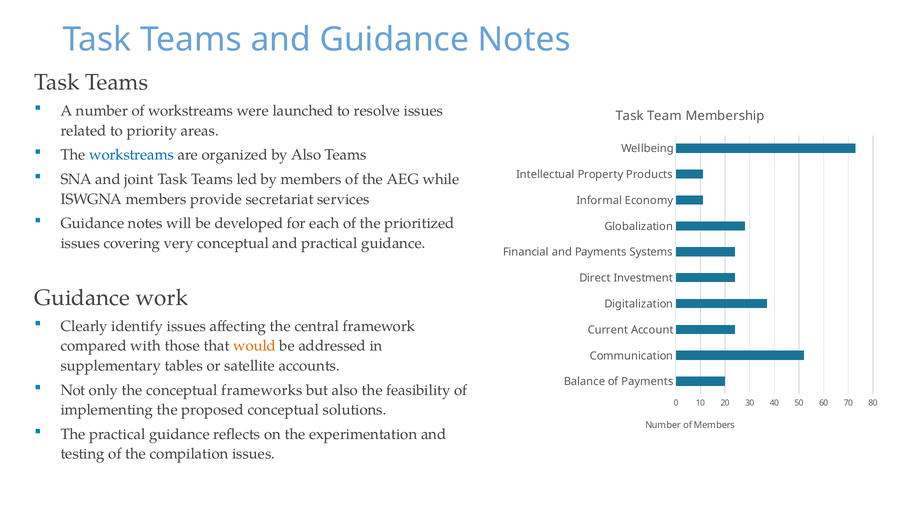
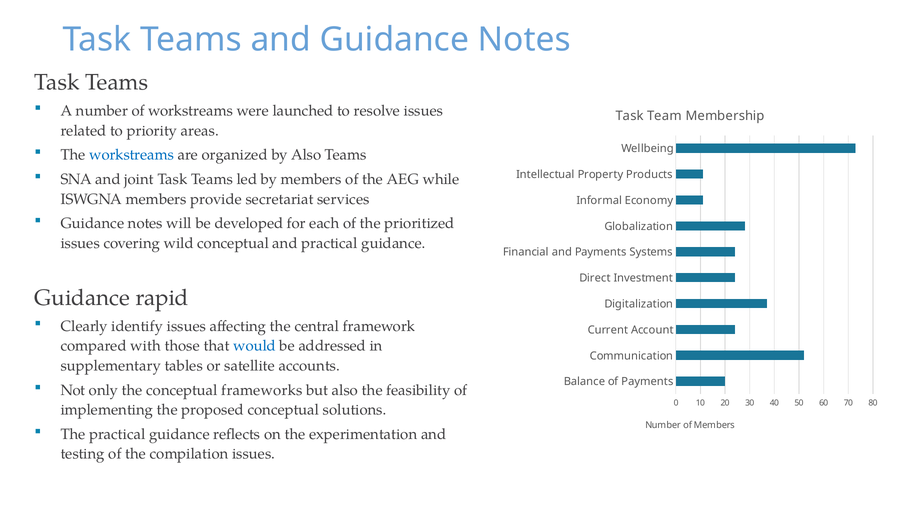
very: very -> wild (179, 243)
work: work -> rapid (162, 298)
would colour: orange -> blue (255, 346)
